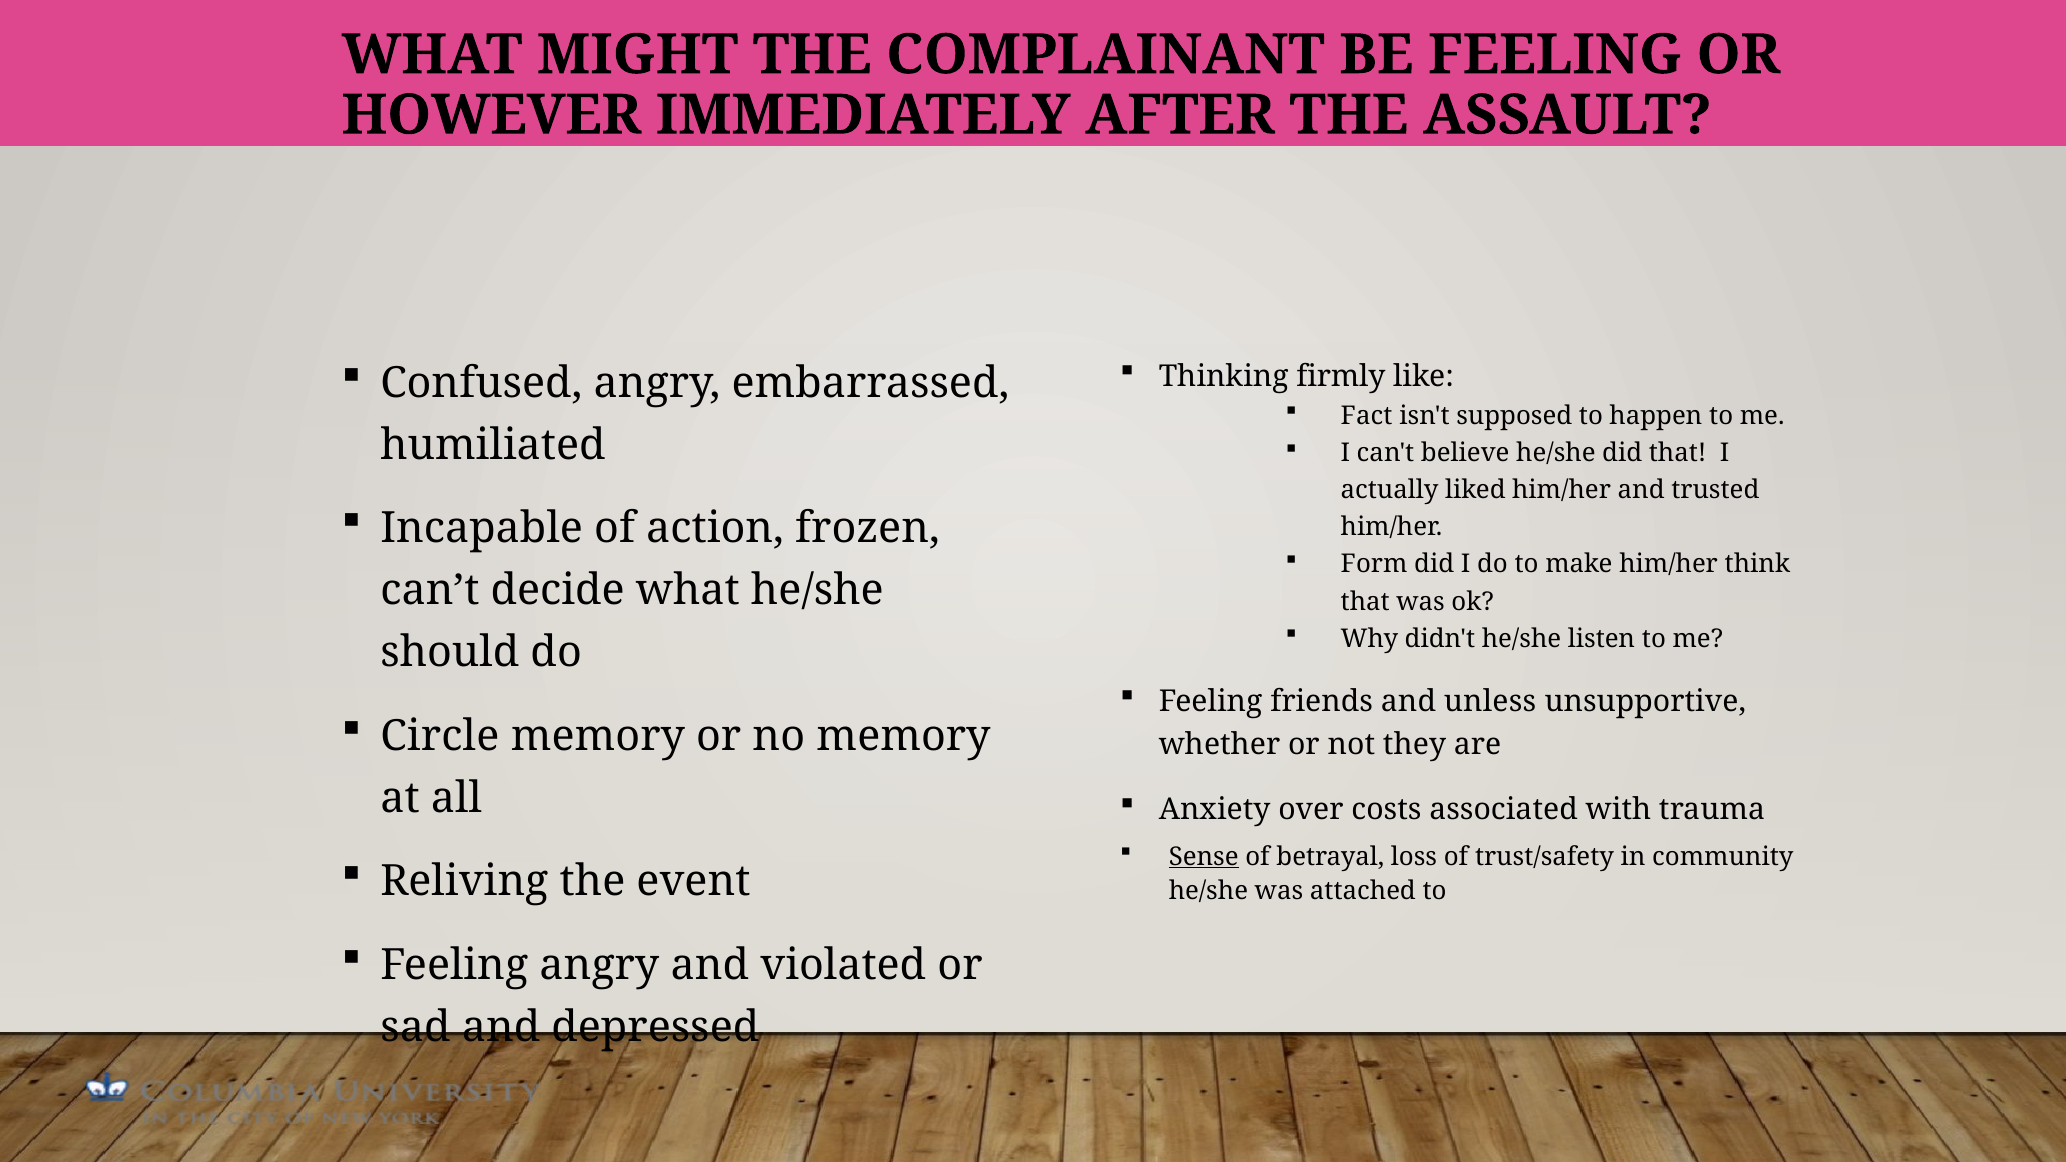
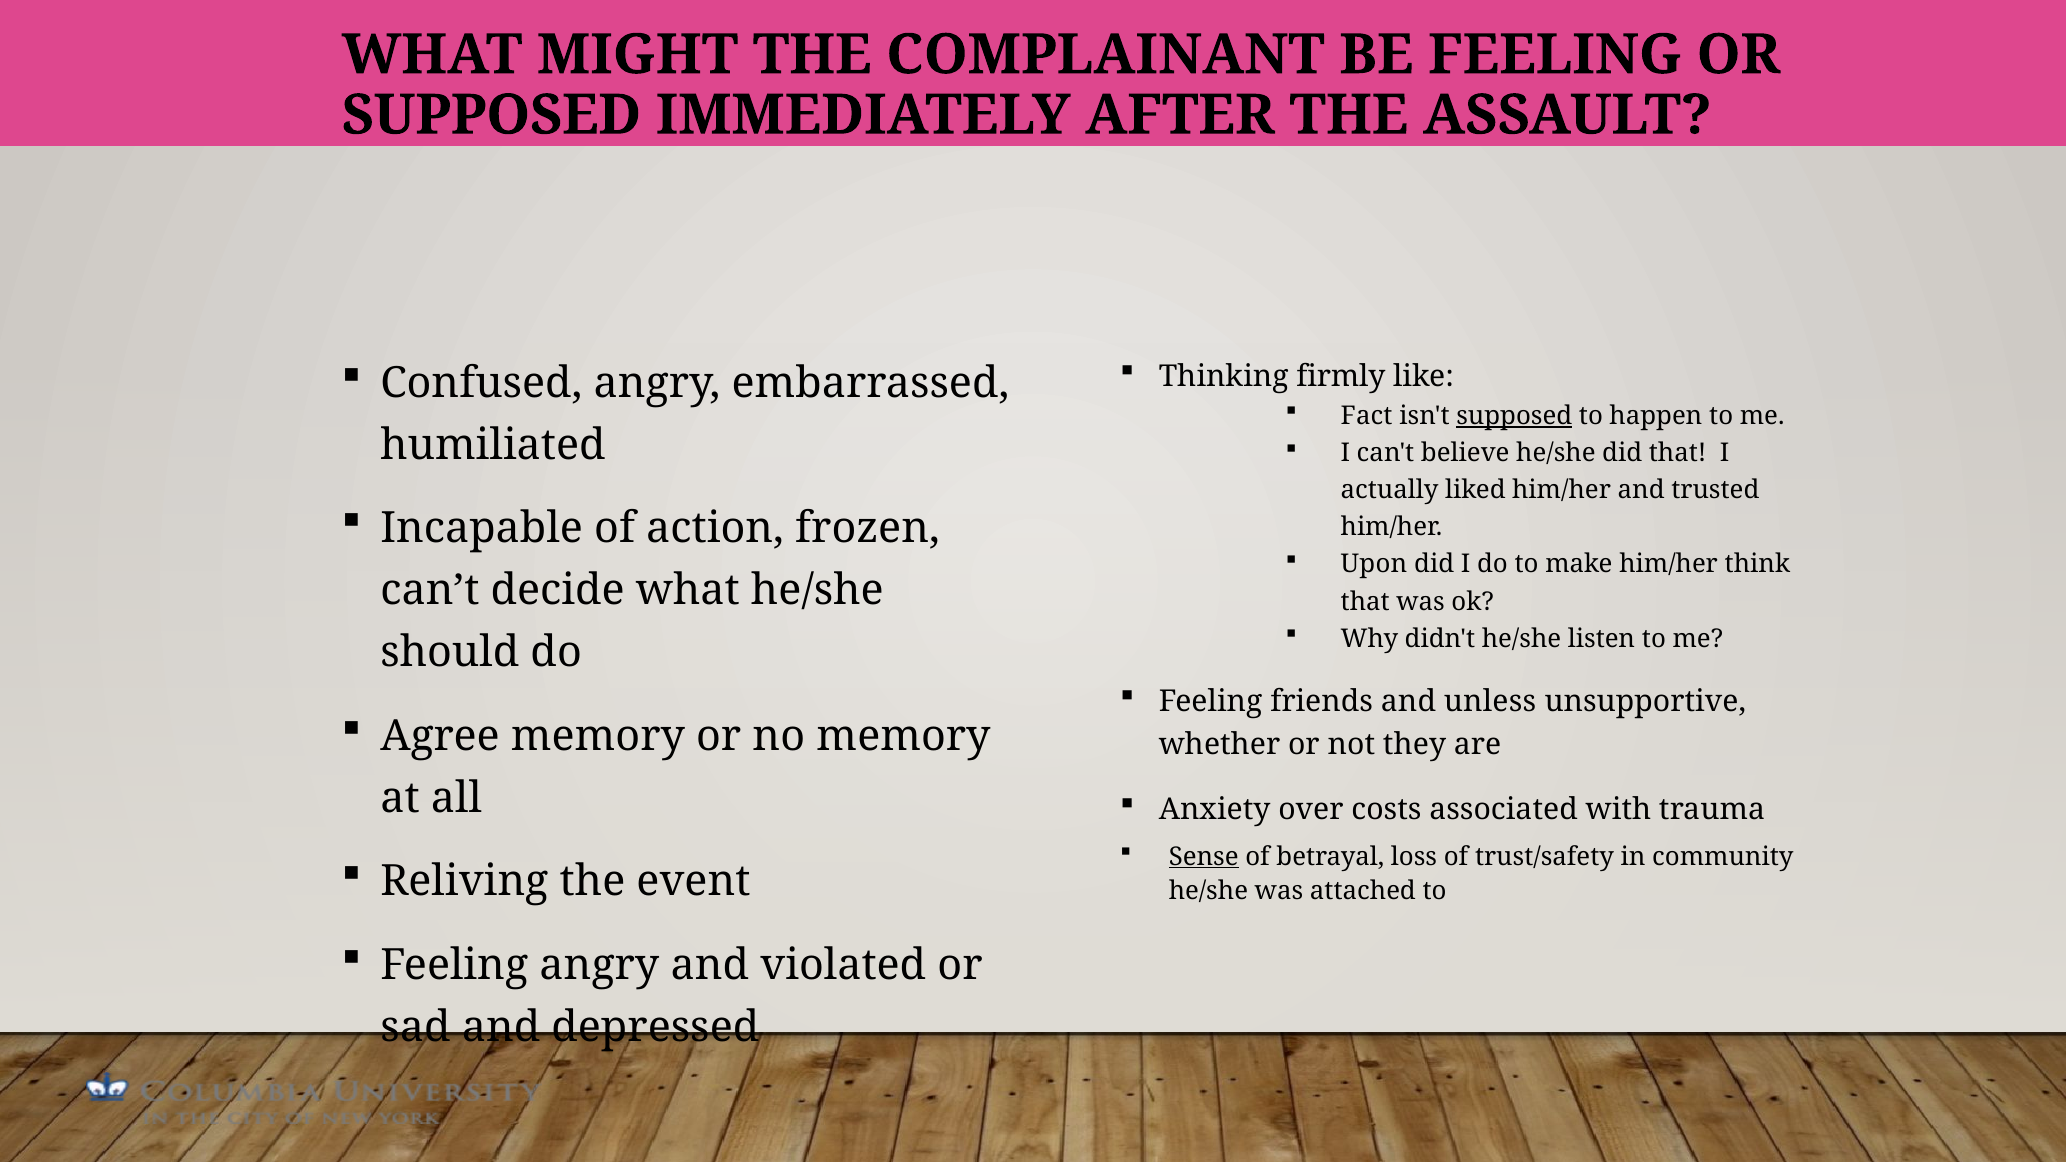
HOWEVER: HOWEVER -> SUPPOSED (491, 115)
supposed underline: none -> present (1514, 416)
Form: Form -> Upon (1374, 564)
Circle: Circle -> Agree (440, 736)
